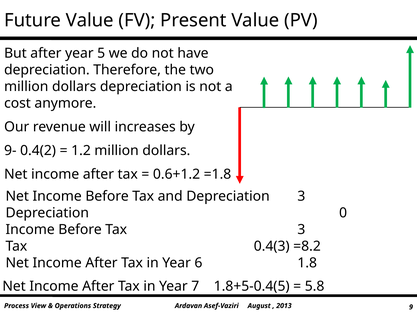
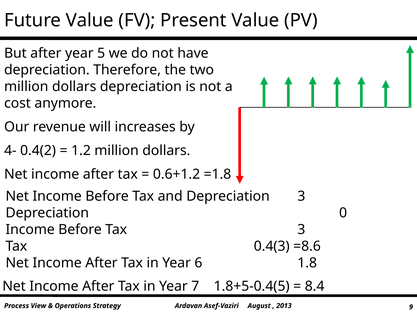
9-: 9- -> 4- (10, 150)
=8.2: =8.2 -> =8.6 (307, 246)
5.8: 5.8 -> 8.4 (315, 286)
